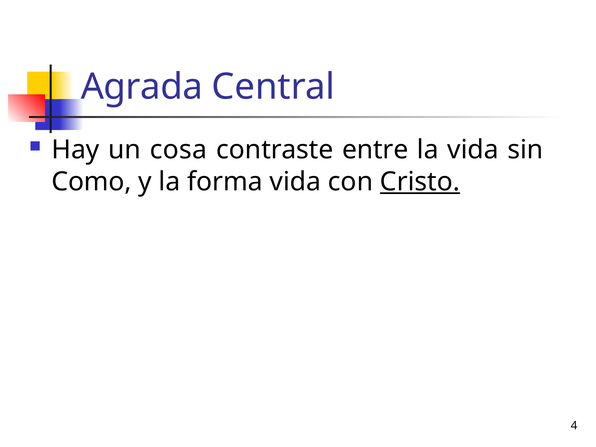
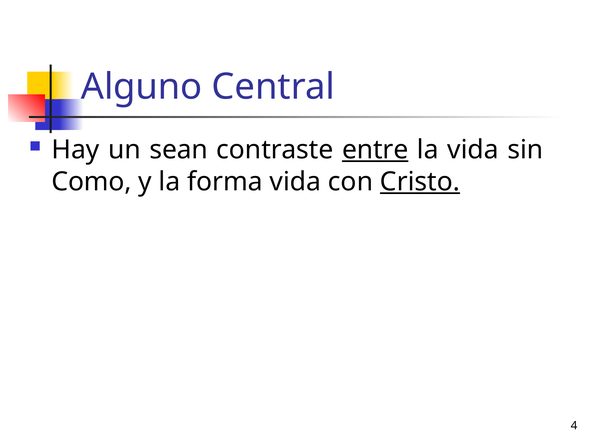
Agrada: Agrada -> Alguno (142, 87)
cosa: cosa -> sean (179, 150)
entre underline: none -> present (375, 150)
